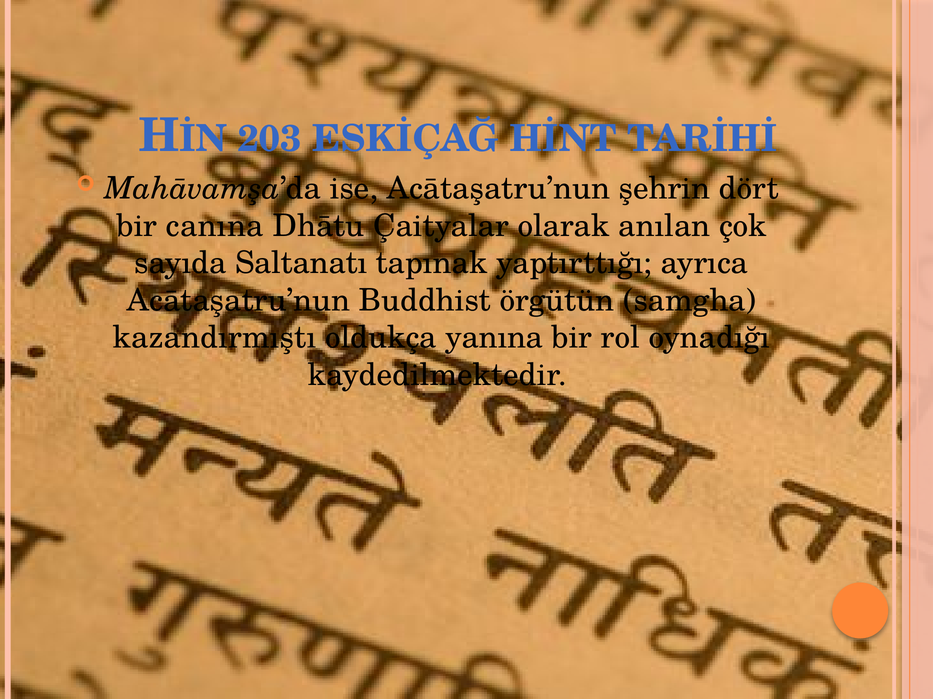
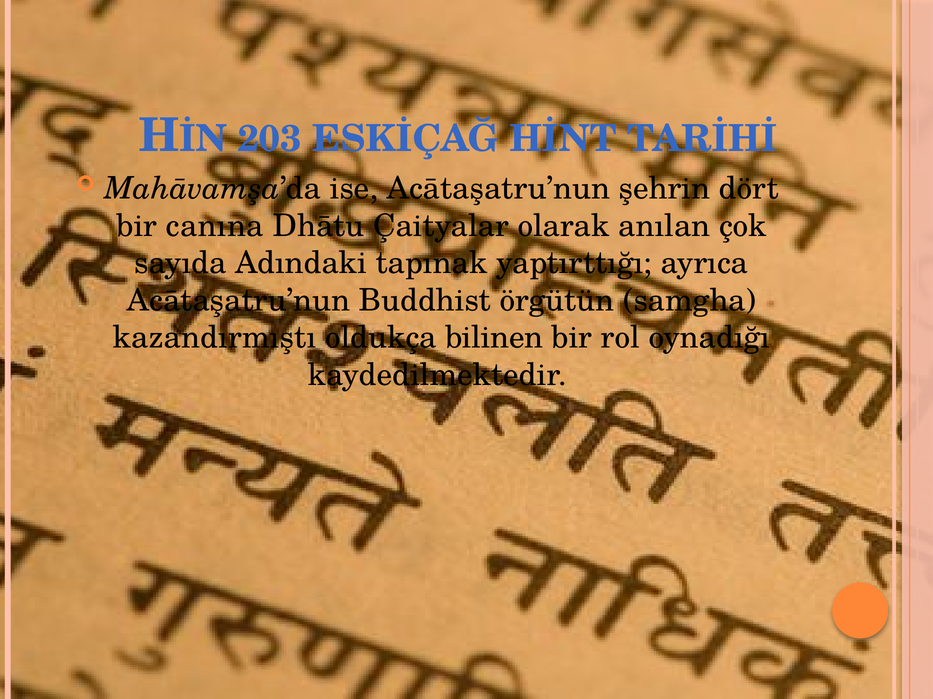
Saltanatı: Saltanatı -> Adındaki (301, 263)
yanına: yanına -> bilinen (494, 338)
